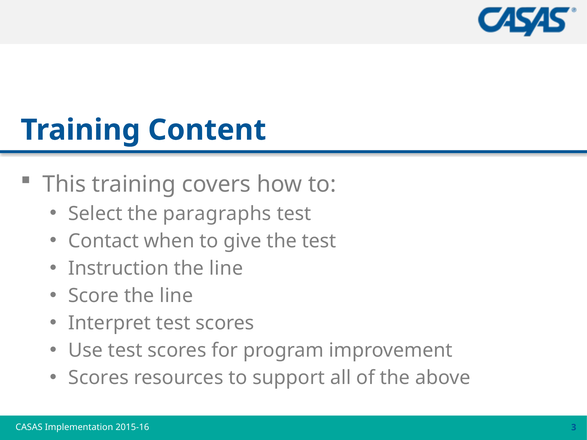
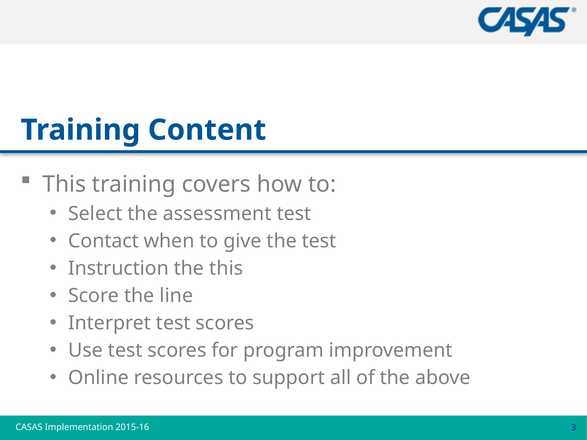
paragraphs: paragraphs -> assessment (217, 214)
line: line -> this (226, 268)
Scores: Scores -> Online (99, 378)
